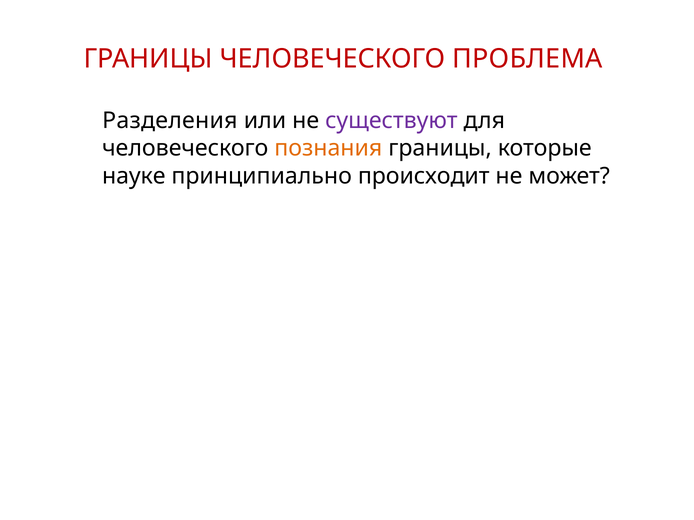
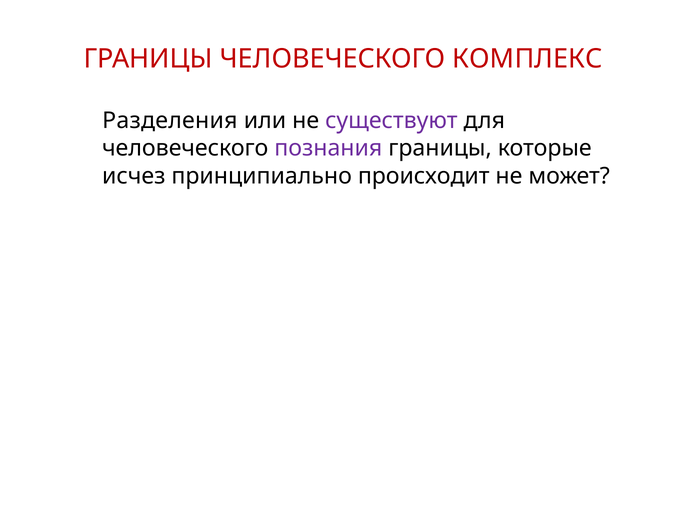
ПРОБЛЕМА: ПРОБЛЕМА -> КОМПЛЕКС (528, 59)
познания colour: orange -> purple (328, 148)
науке: науке -> исчез (134, 176)
